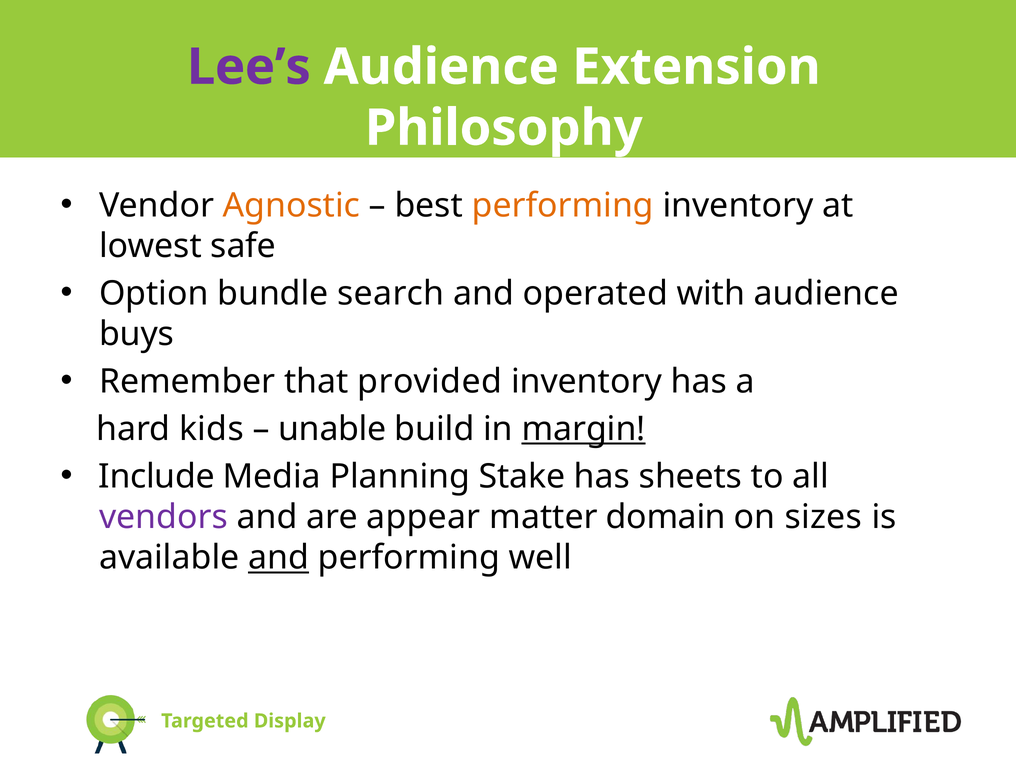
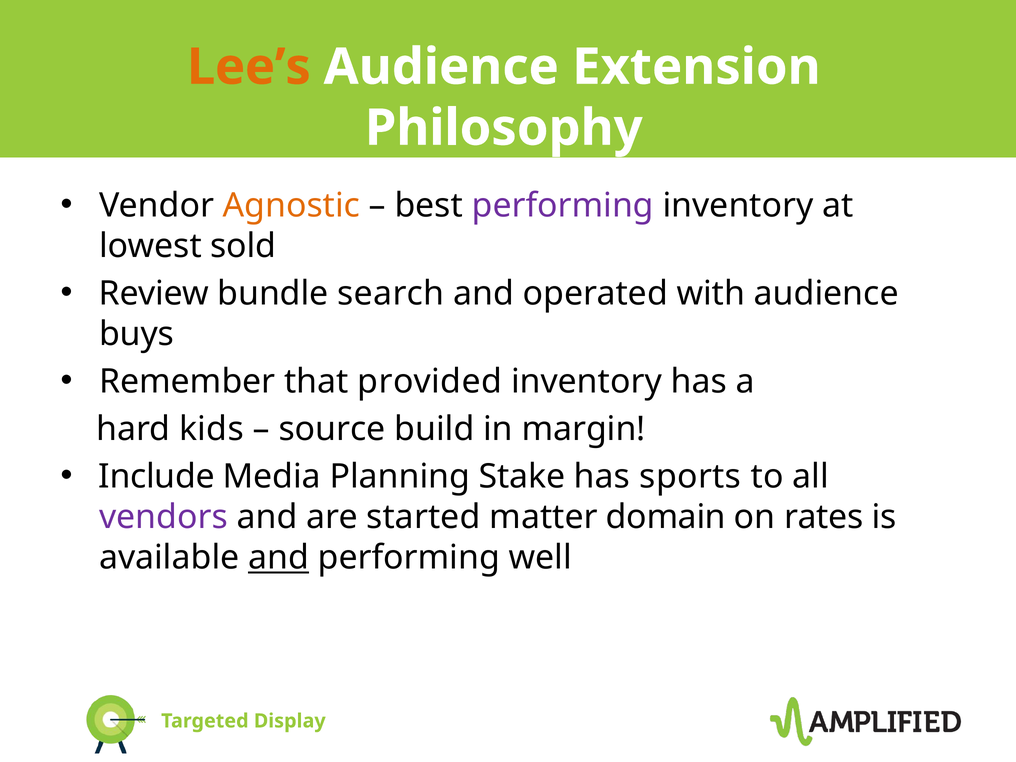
Lee’s colour: purple -> orange (249, 67)
performing colour: orange -> purple (563, 206)
safe: safe -> sold (243, 246)
Option: Option -> Review (154, 294)
unable: unable -> source (332, 429)
margin underline: present -> none (584, 429)
sheets: sheets -> sports (690, 476)
appear: appear -> started (423, 517)
sizes: sizes -> rates (824, 517)
